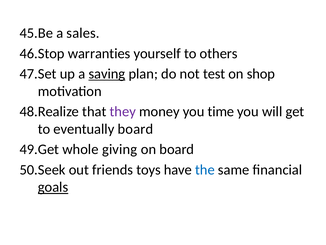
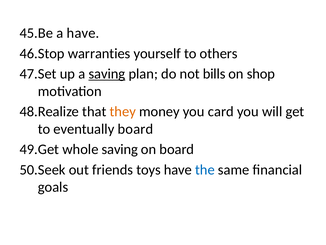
a sales: sales -> have (83, 33)
test: test -> bills (214, 74)
they colour: purple -> orange (123, 111)
time: time -> card (221, 111)
whole giving: giving -> saving (120, 149)
goals underline: present -> none (53, 187)
